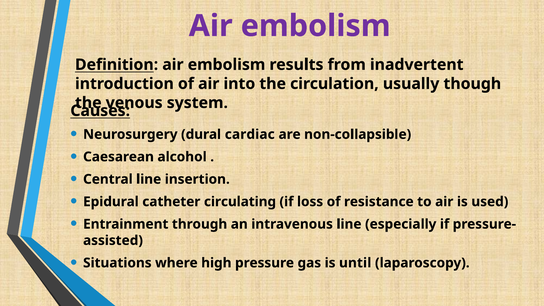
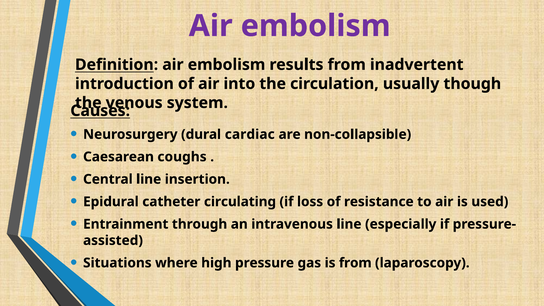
alcohol: alcohol -> coughs (182, 157)
is until: until -> from (355, 263)
